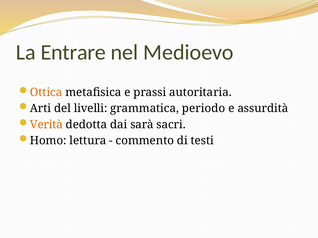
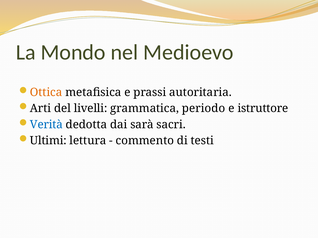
Entrare: Entrare -> Mondo (73, 53)
assurdità: assurdità -> istruttore (263, 109)
Verità colour: orange -> blue (46, 125)
Homo: Homo -> Ultimi (48, 141)
